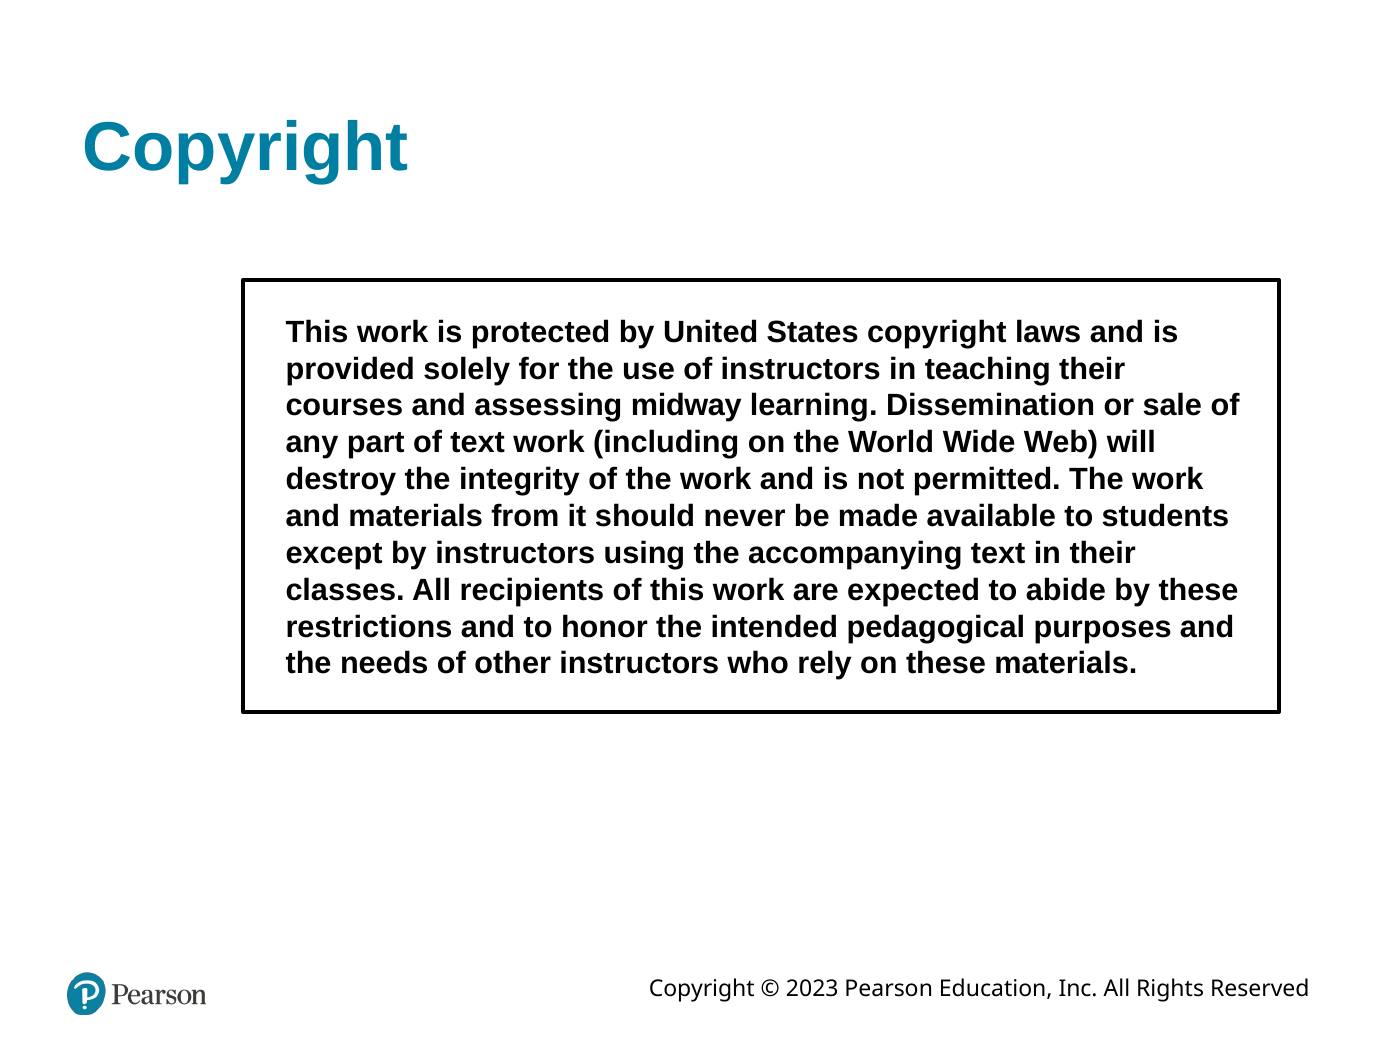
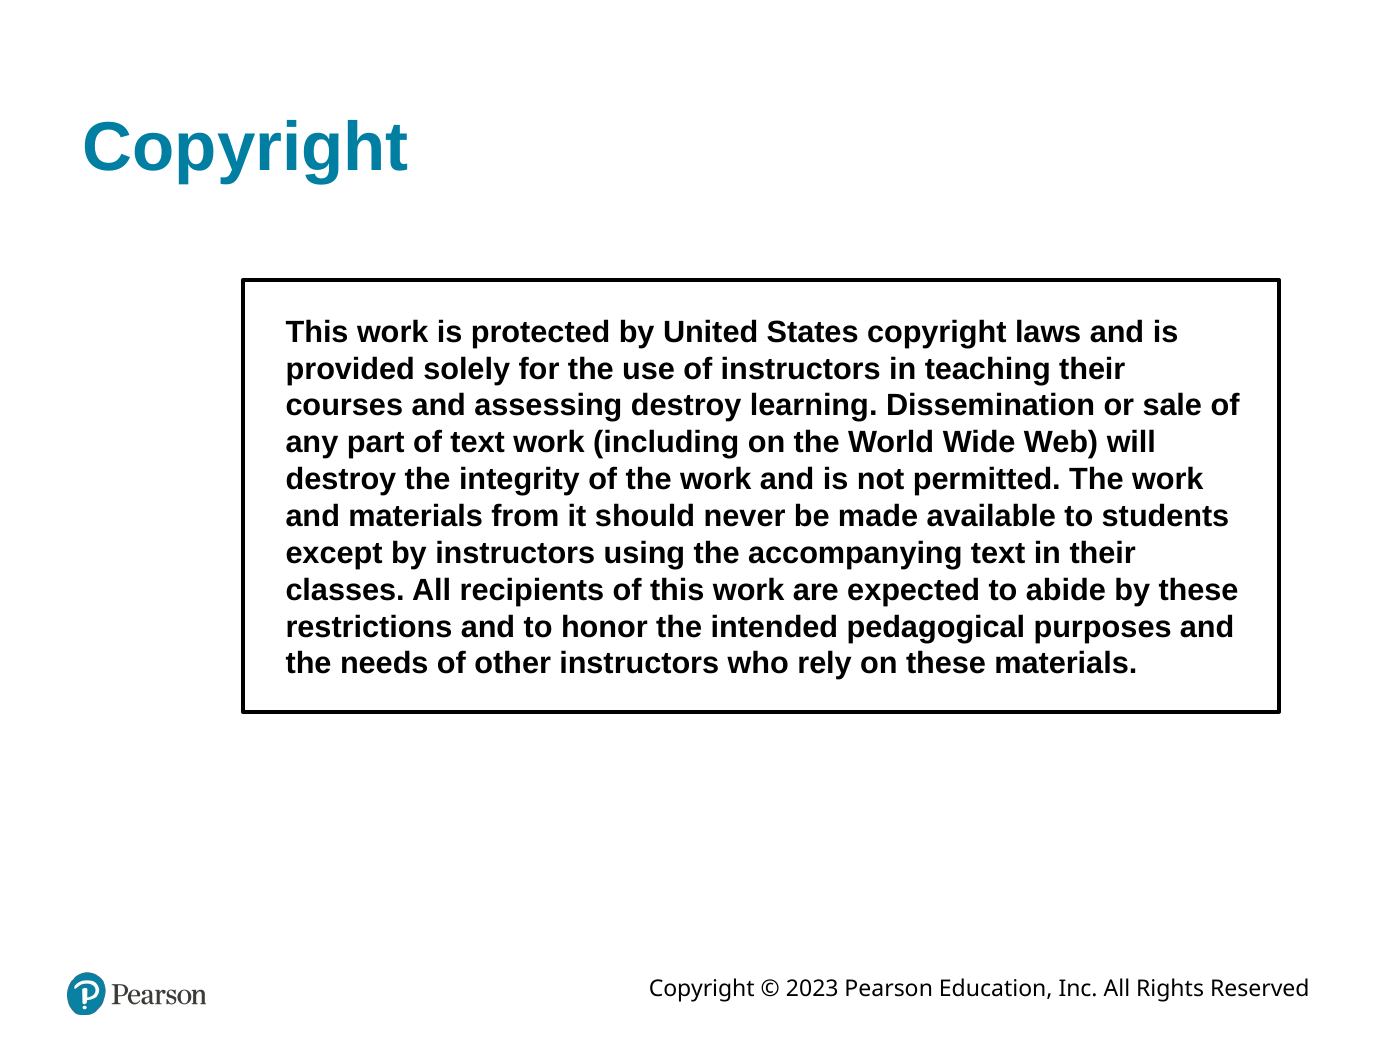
assessing midway: midway -> destroy (686, 406)
